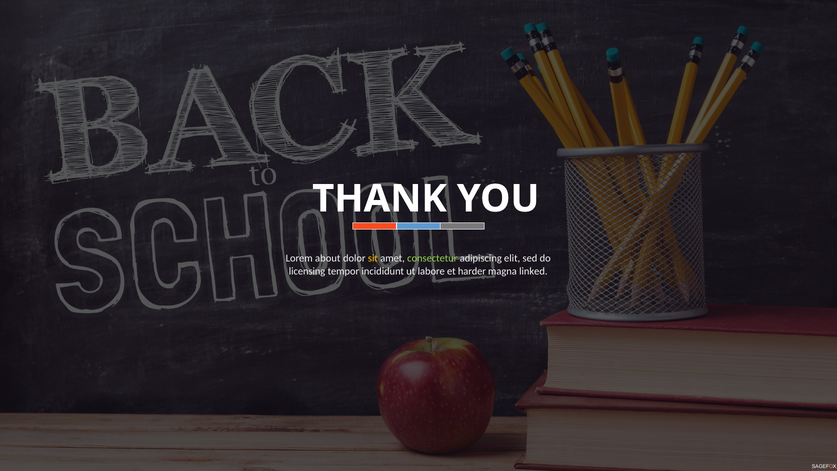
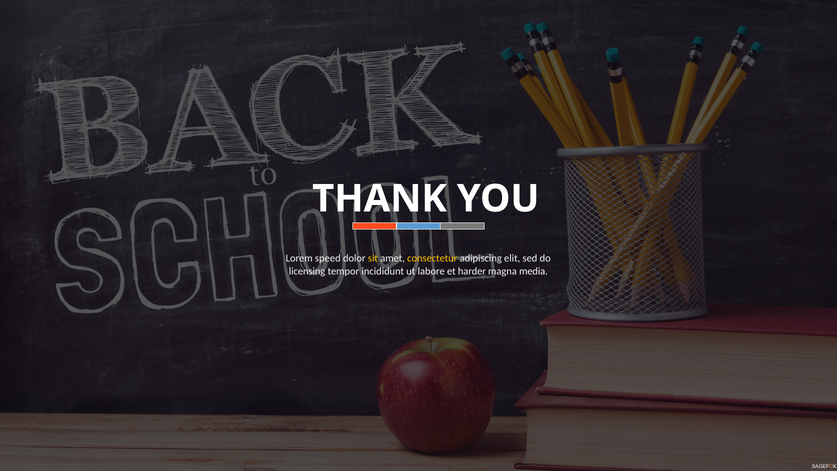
about: about -> speed (328, 258)
consectetur colour: light green -> yellow (432, 258)
linked: linked -> media (533, 271)
